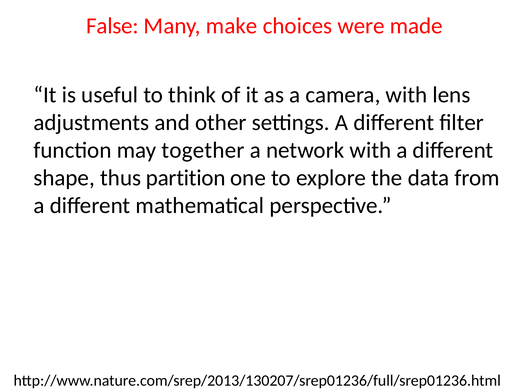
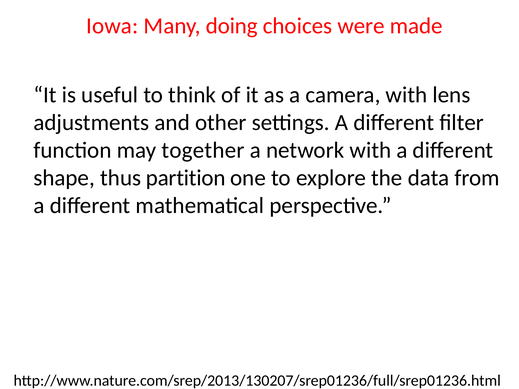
False: False -> Iowa (112, 26)
make: make -> doing (232, 26)
